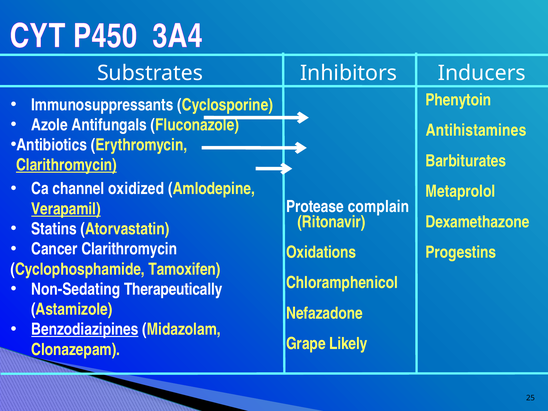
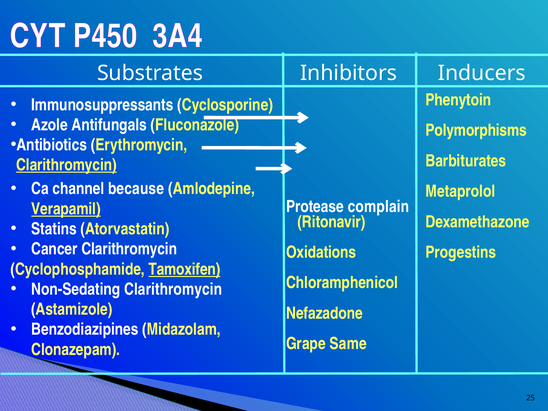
Antihistamines: Antihistamines -> Polymorphisms (476, 130)
oxidized: oxidized -> because (136, 189)
Tamoxifen underline: none -> present (184, 269)
Non-Sedating Therapeutically: Therapeutically -> Clarithromycin (173, 289)
Benzodiazipines underline: present -> none (85, 329)
Likely: Likely -> Same (348, 344)
